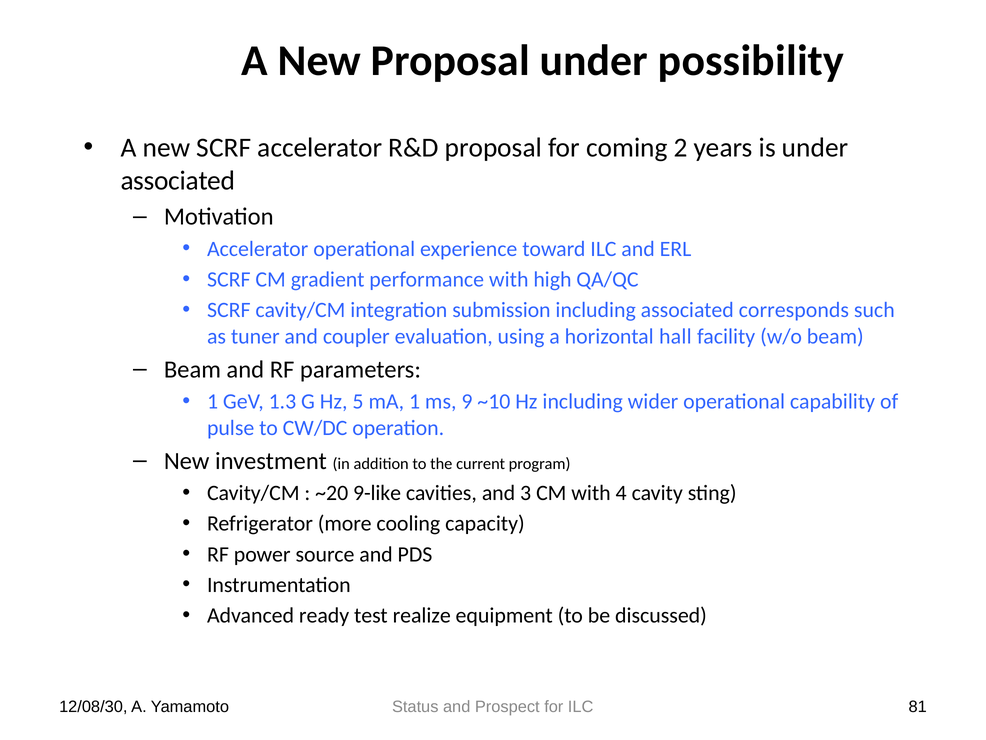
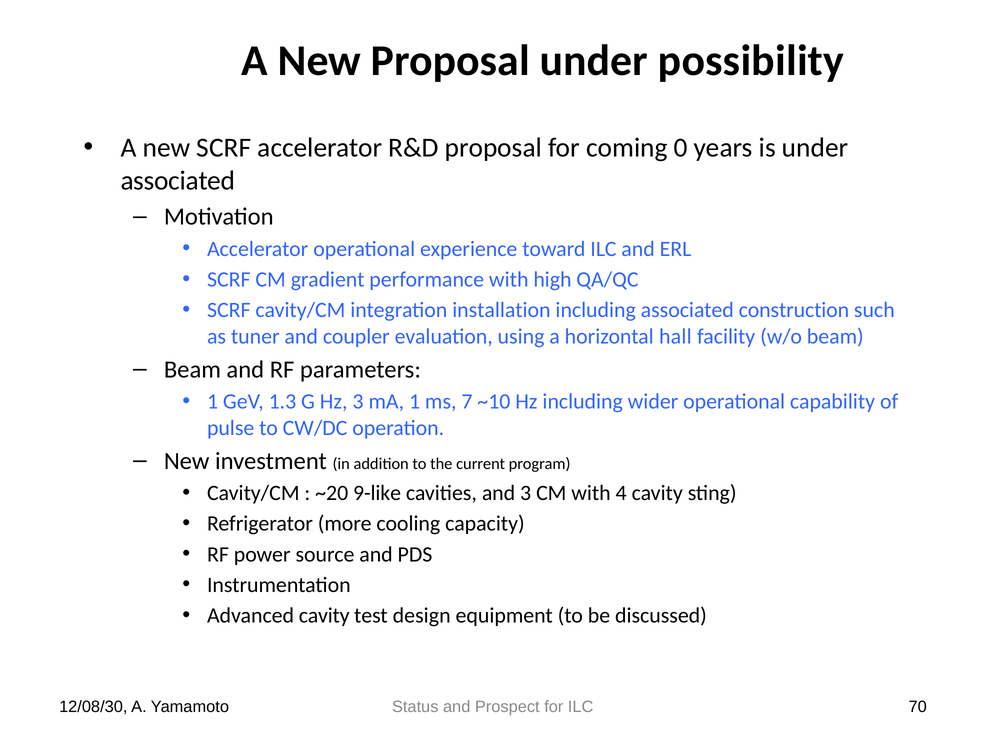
2: 2 -> 0 (681, 148)
submission: submission -> installation (501, 310)
corresponds: corresponds -> construction (794, 310)
Hz 5: 5 -> 3 (358, 401)
9: 9 -> 7 (467, 401)
Advanced ready: ready -> cavity (324, 615)
realize: realize -> design (422, 615)
81: 81 -> 70 (918, 706)
